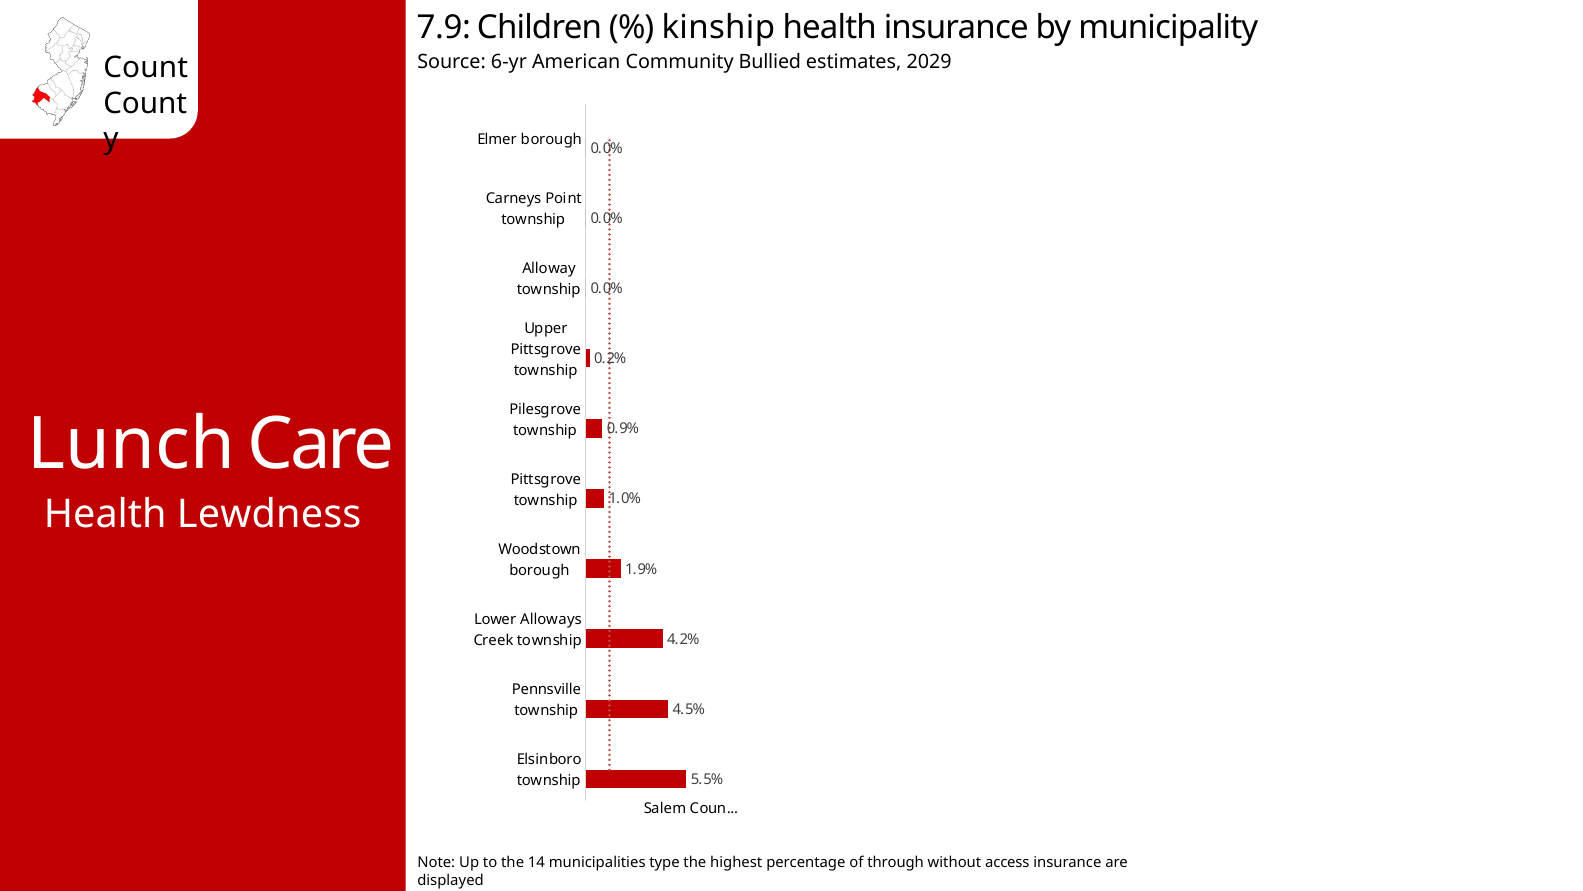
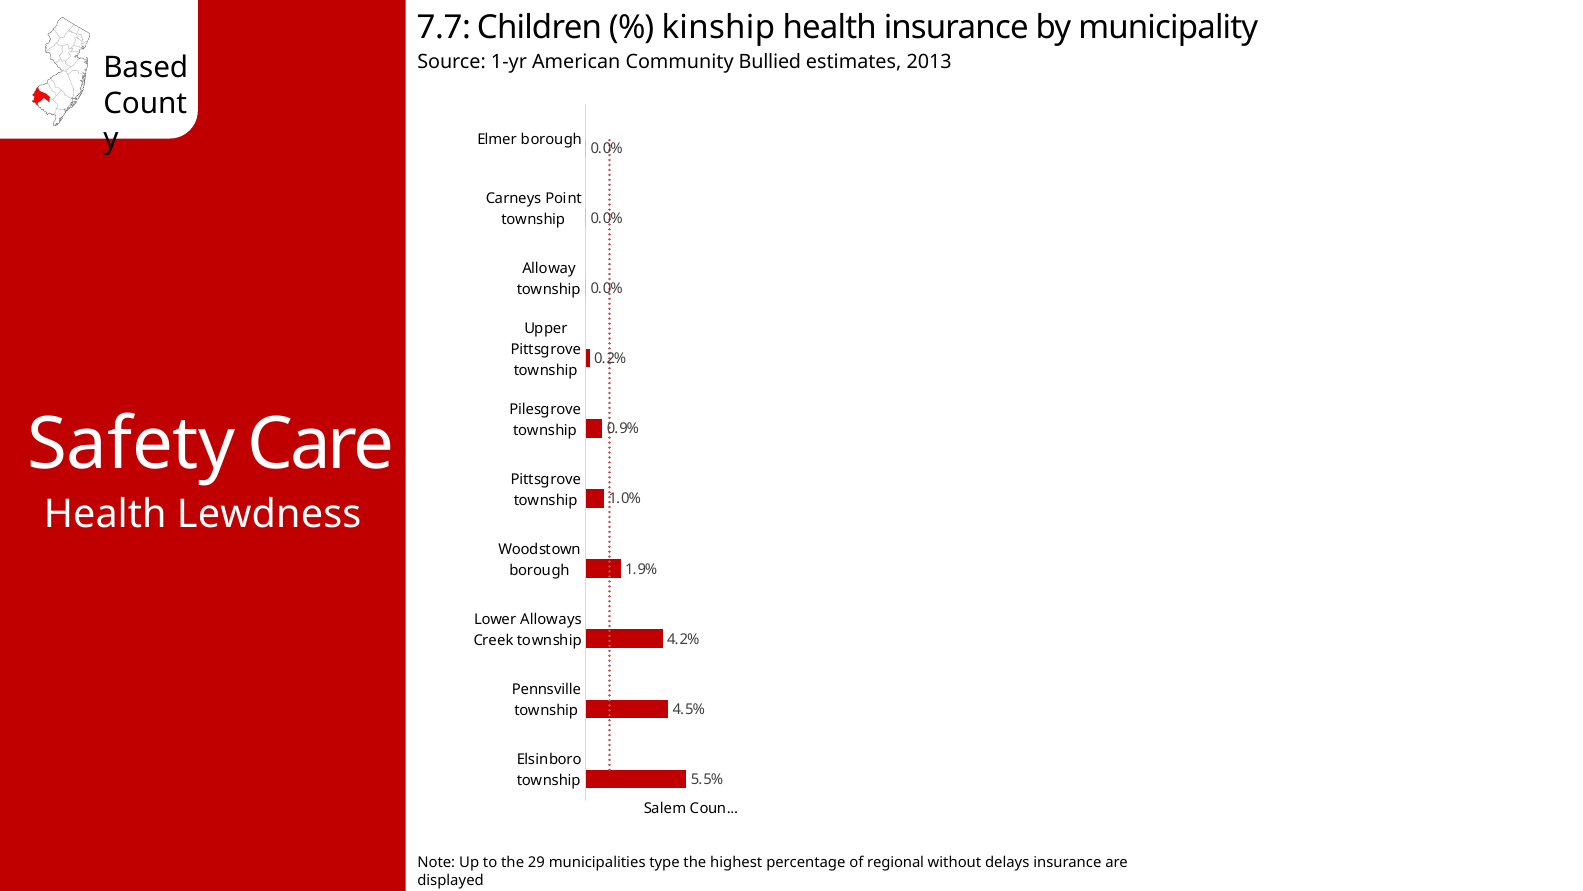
7.9: 7.9 -> 7.7 (444, 28)
6-yr: 6-yr -> 1-yr (509, 62)
2029: 2029 -> 2013 (929, 62)
Count: Count -> Based (146, 68)
Lunch: Lunch -> Safety (131, 445)
14: 14 -> 29 (536, 862)
through: through -> regional (896, 862)
access: access -> delays (1007, 862)
